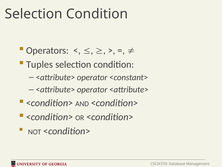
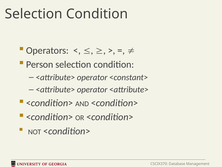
Tuples: Tuples -> Person (40, 64)
